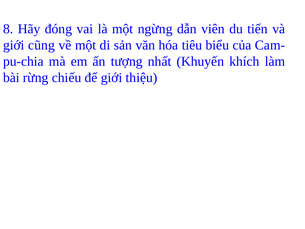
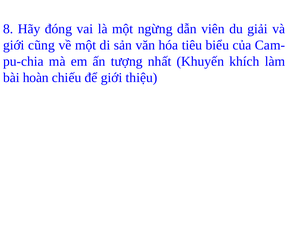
tiến: tiến -> giải (258, 29)
rừng: rừng -> hoàn (36, 78)
